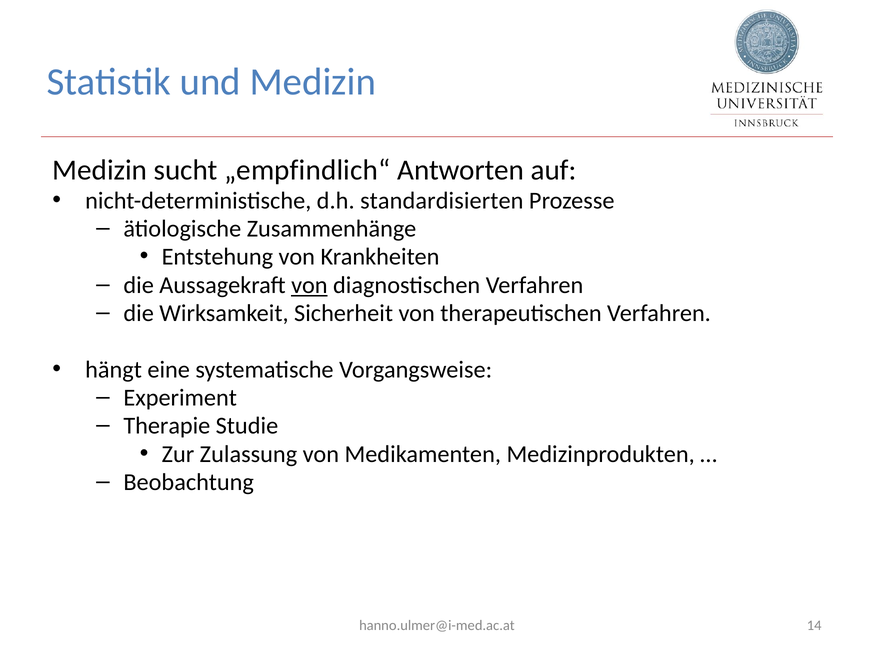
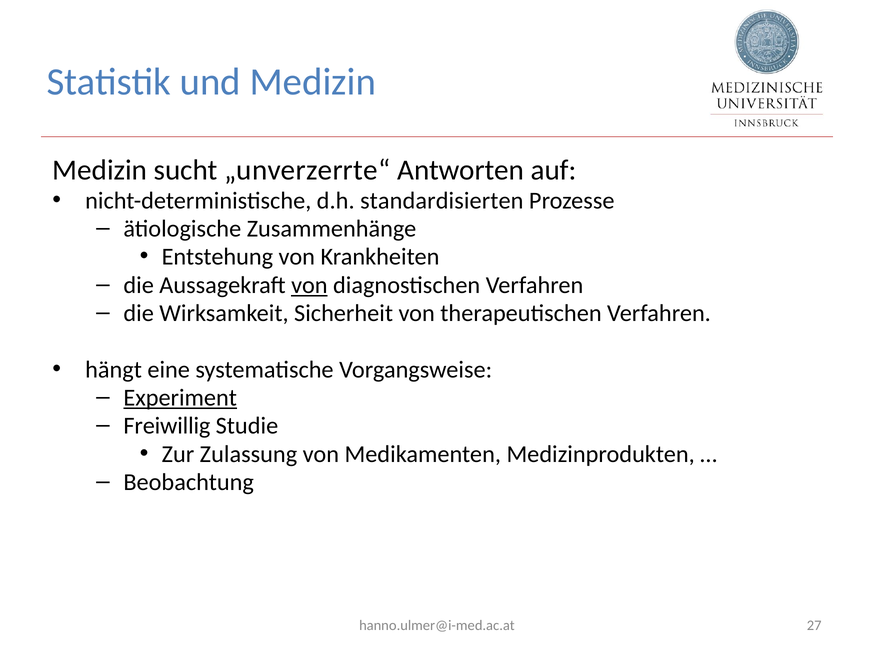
„empfindlich“: „empfindlich“ -> „unverzerrte“ (307, 170)
Experiment underline: none -> present (180, 398)
Therapie: Therapie -> Freiwillig (167, 426)
14: 14 -> 27 (814, 626)
